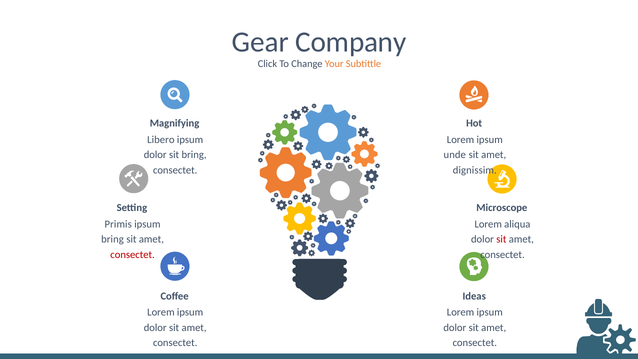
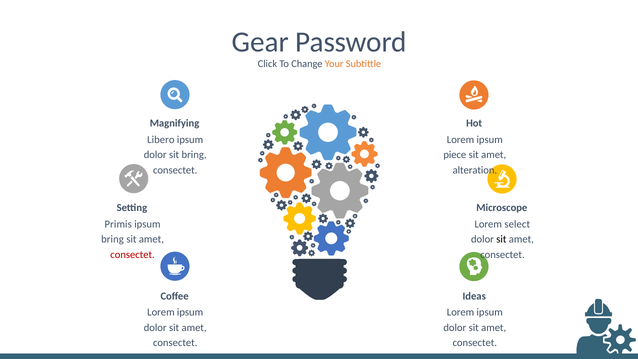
Company: Company -> Password (351, 42)
unde: unde -> piece (455, 155)
dignissim: dignissim -> alteration (475, 170)
aliqua: aliqua -> select (517, 224)
sit colour: red -> black (501, 239)
